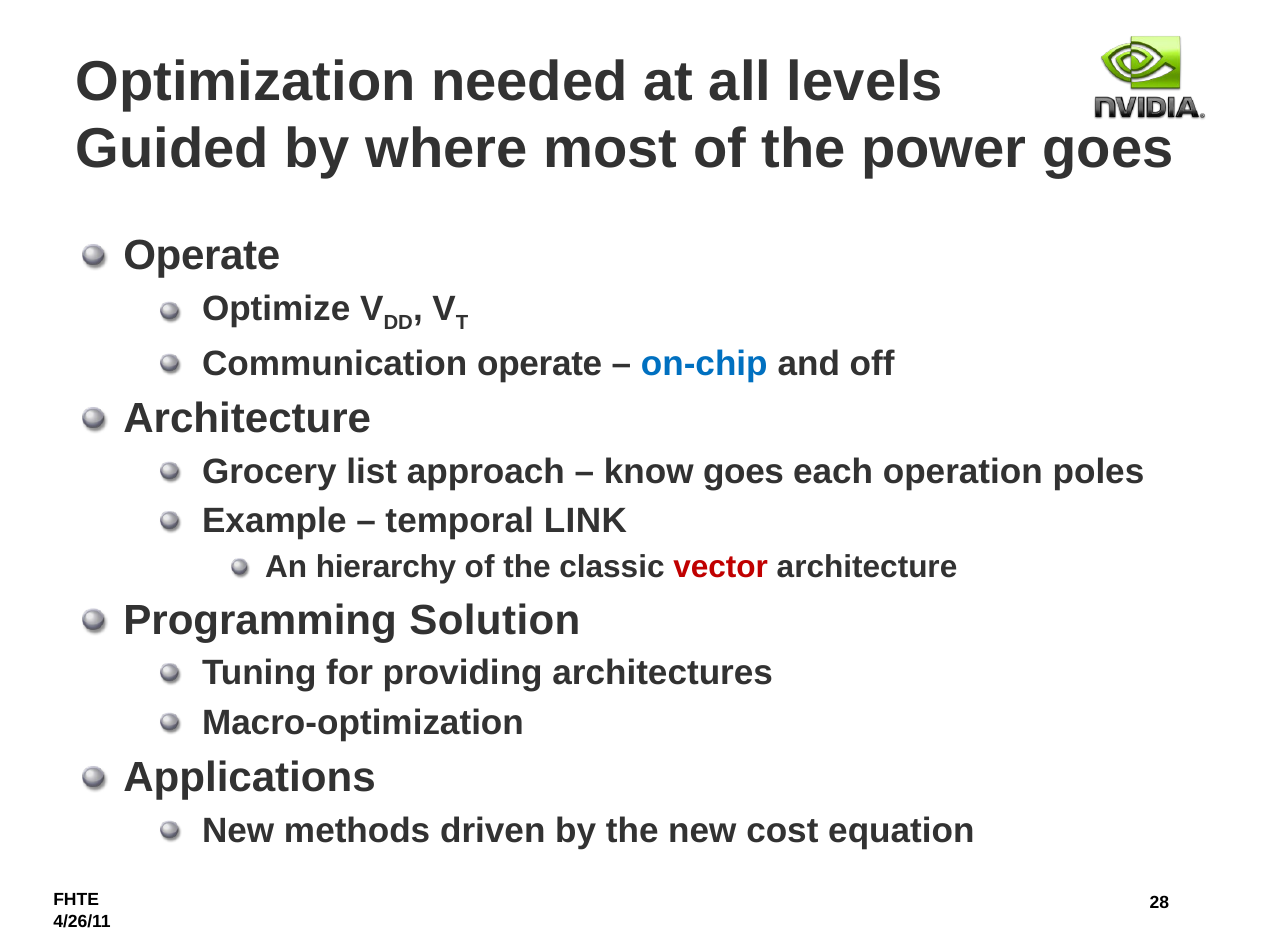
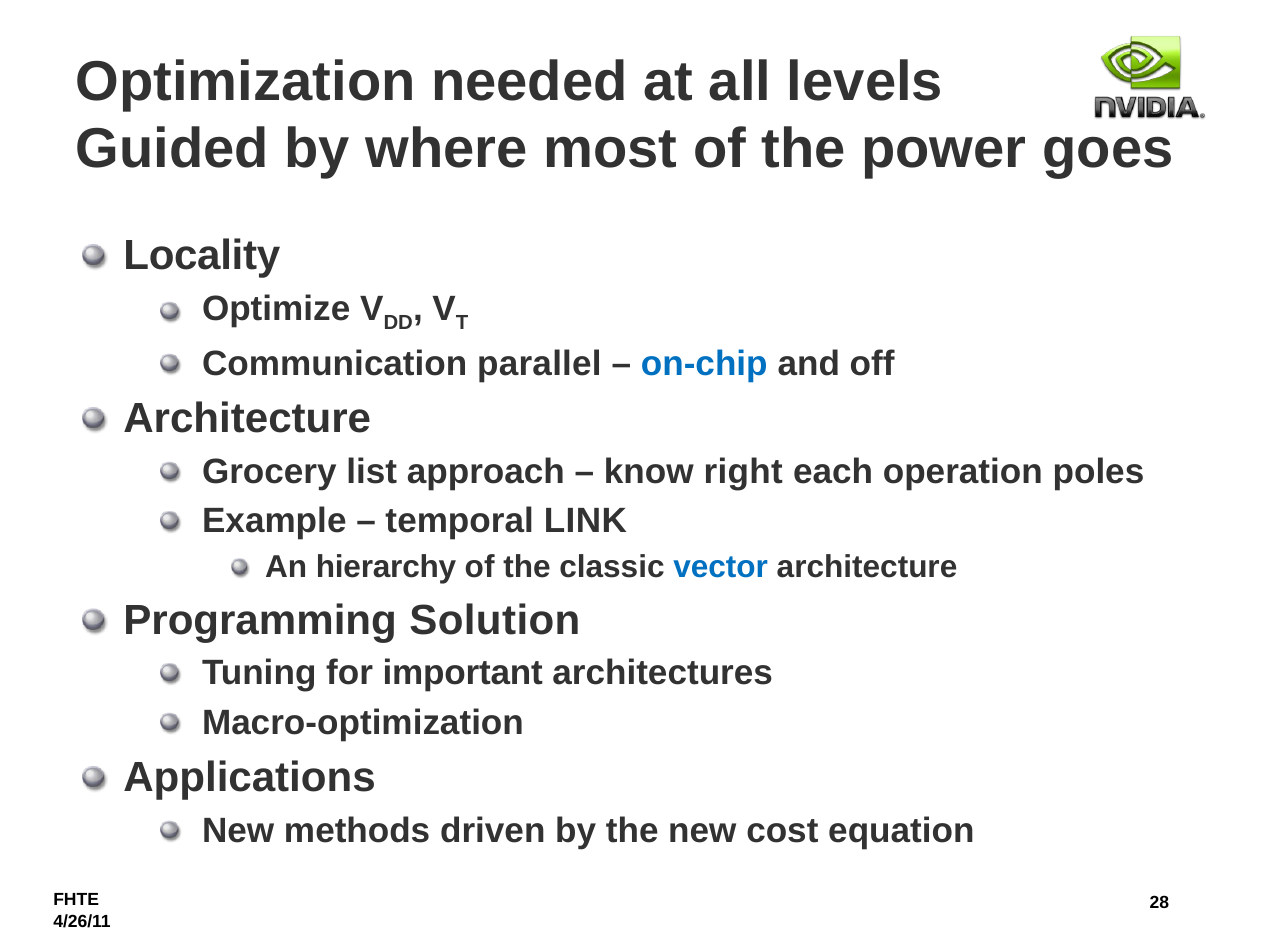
Operate: Operate -> Locality (202, 256)
Communication operate: operate -> parallel (539, 363)
know goes: goes -> right (743, 471)
vector colour: red -> blue (721, 567)
providing: providing -> important (463, 673)
